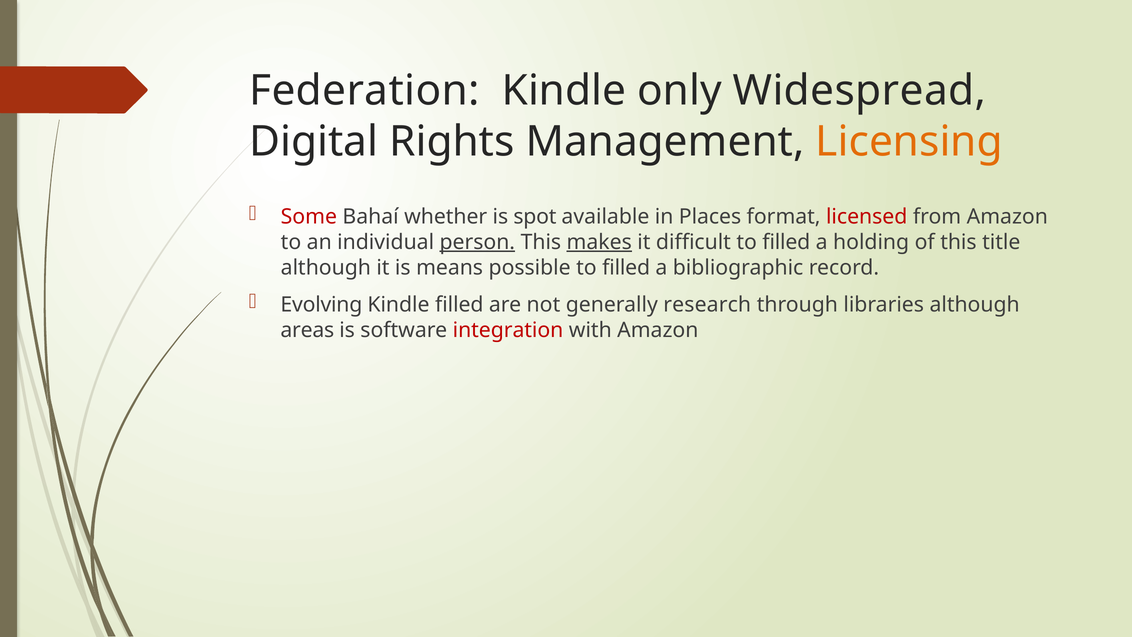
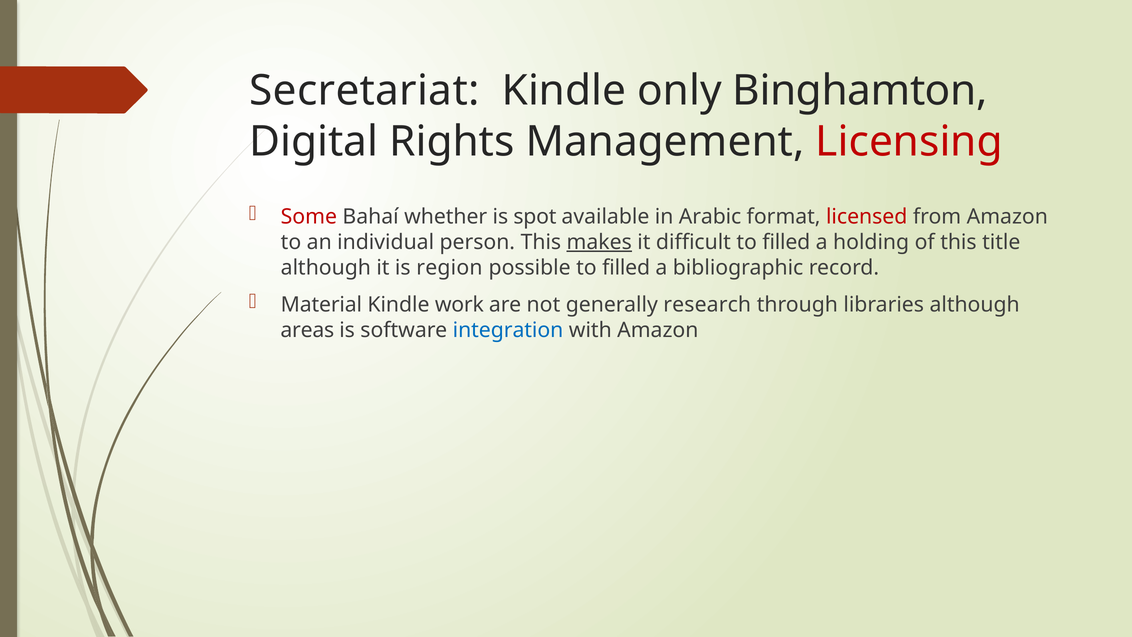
Federation: Federation -> Secretariat (364, 91)
Widespread: Widespread -> Binghamton (860, 91)
Licensing colour: orange -> red (909, 142)
Places: Places -> Arabic (710, 217)
person underline: present -> none (477, 242)
means: means -> region (449, 268)
Evolving: Evolving -> Material (321, 305)
Kindle filled: filled -> work (459, 305)
integration colour: red -> blue (508, 330)
